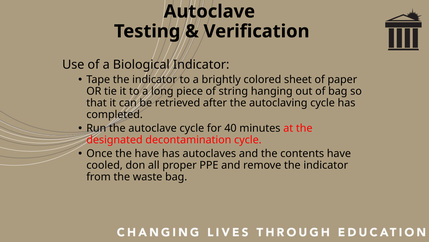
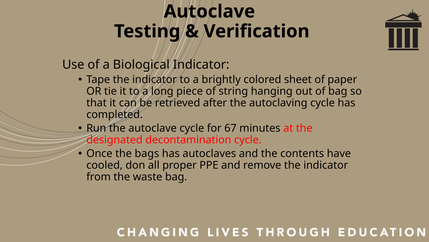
40: 40 -> 67 (230, 128)
the have: have -> bags (147, 153)
